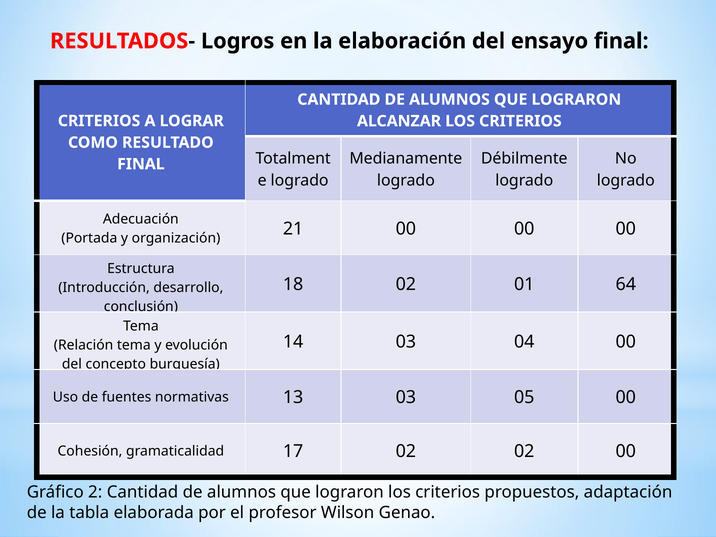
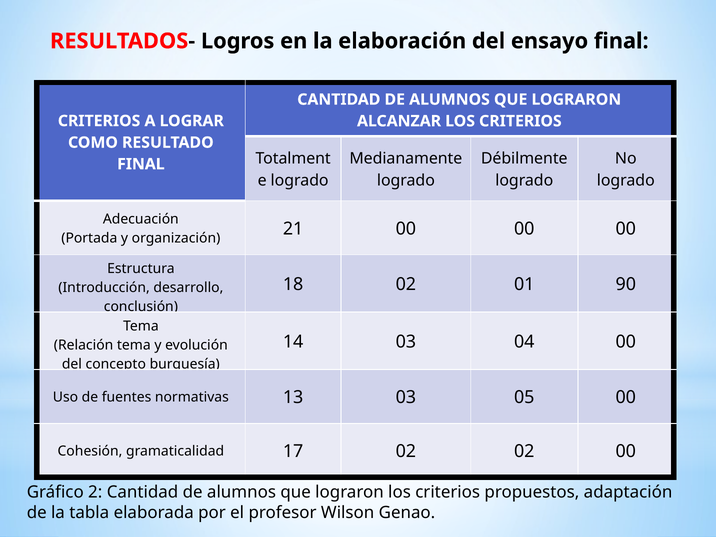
64: 64 -> 90 (626, 284)
